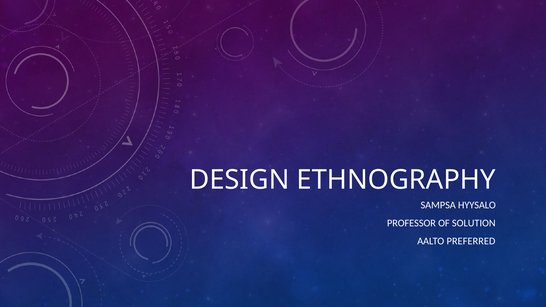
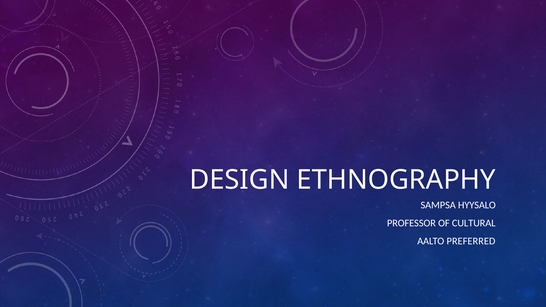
SOLUTION: SOLUTION -> CULTURAL (474, 223)
